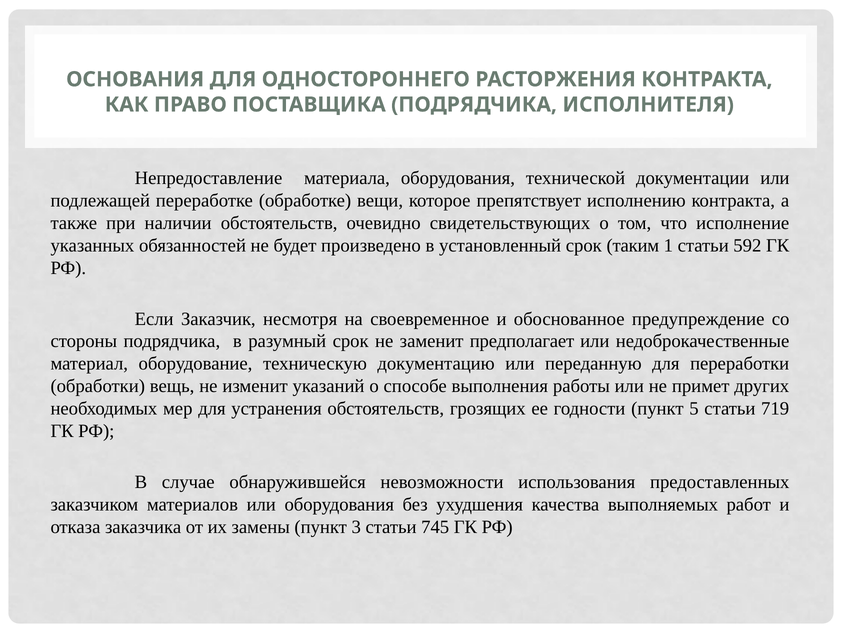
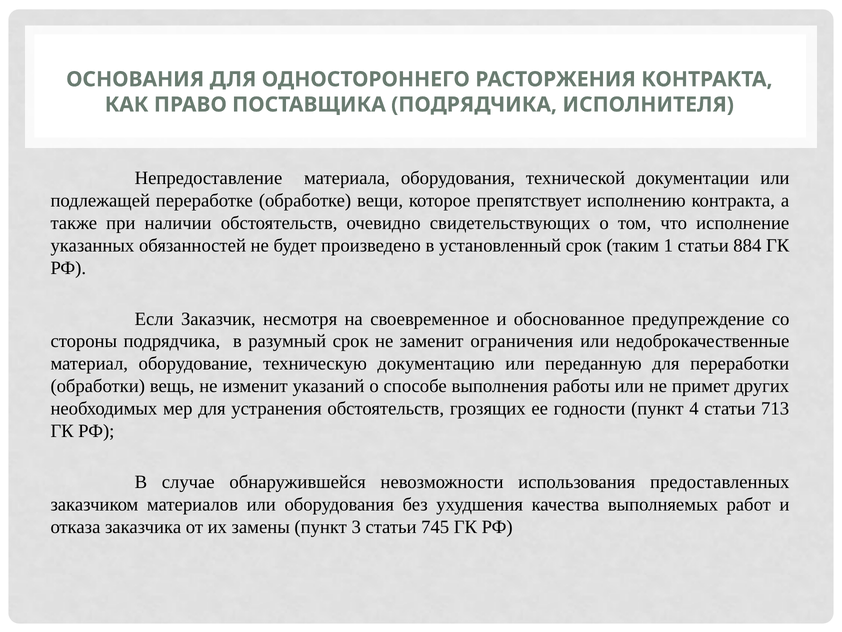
592: 592 -> 884 (747, 245)
предполагает: предполагает -> ограничения (522, 341)
5: 5 -> 4 (694, 408)
719: 719 -> 713 (775, 408)
